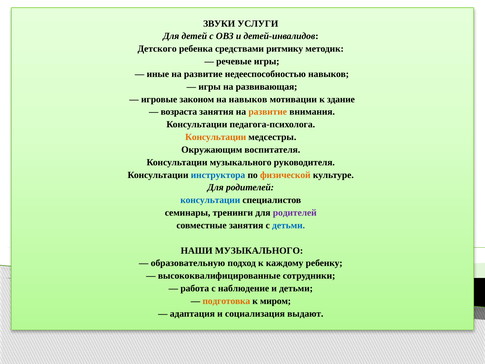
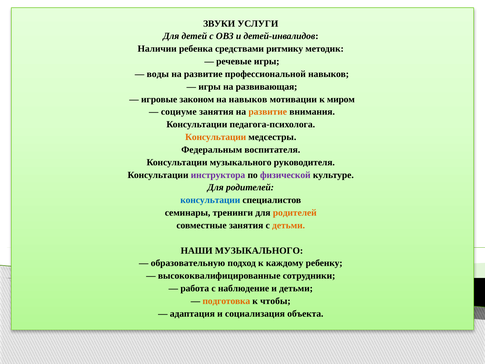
Детского: Детского -> Наличии (157, 49)
иные: иные -> воды (158, 74)
недееспособностью: недееспособностью -> профессиональной (265, 74)
здание: здание -> миром (341, 99)
возраста: возраста -> социуме (179, 112)
Окружающим: Окружающим -> Федеральным (212, 150)
инструктора colour: blue -> purple (218, 175)
физической colour: orange -> purple (285, 175)
родителей colour: purple -> orange (295, 213)
детьми colour: blue -> orange (289, 225)
миром: миром -> чтобы (275, 301)
выдают: выдают -> объекта (305, 313)
